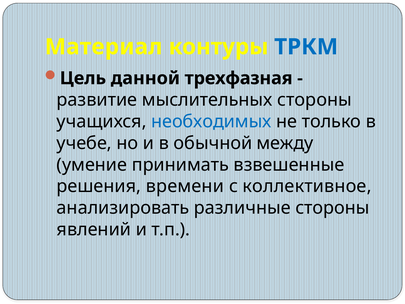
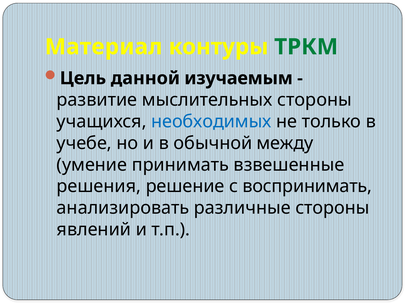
ТРКМ colour: blue -> green (306, 47)
трехфазная: трехфазная -> изучаемым (239, 78)
времени: времени -> решение (185, 186)
коллективное: коллективное -> воспринимать (307, 186)
